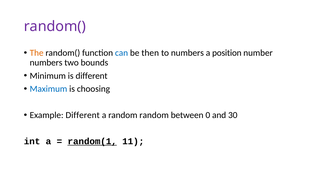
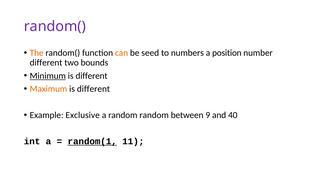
can colour: blue -> orange (122, 53)
then: then -> seed (150, 53)
numbers: numbers -> different (46, 63)
Minimum underline: none -> present (48, 76)
Maximum colour: blue -> orange (48, 89)
choosing: choosing -> different (93, 89)
Example Different: Different -> Exclusive (83, 115)
0: 0 -> 9 (208, 115)
30: 30 -> 40 (233, 115)
